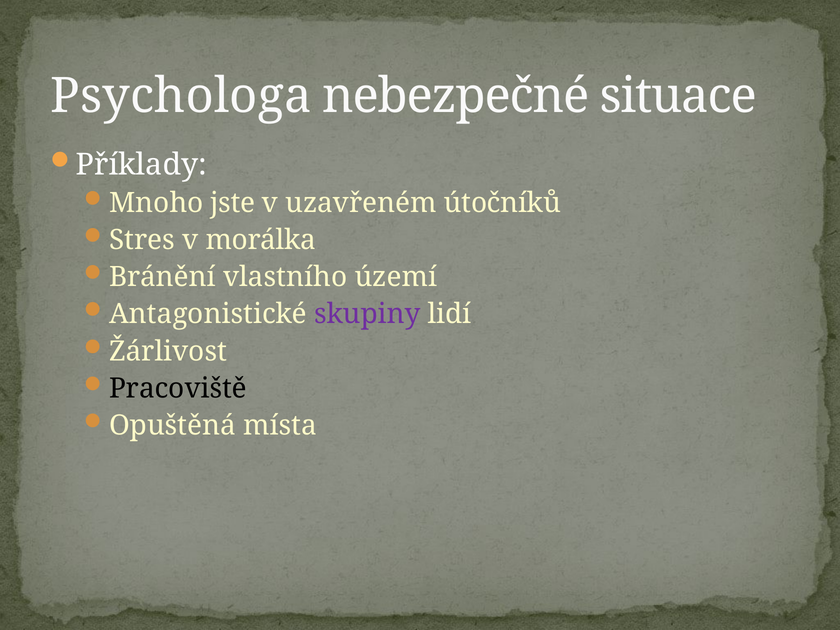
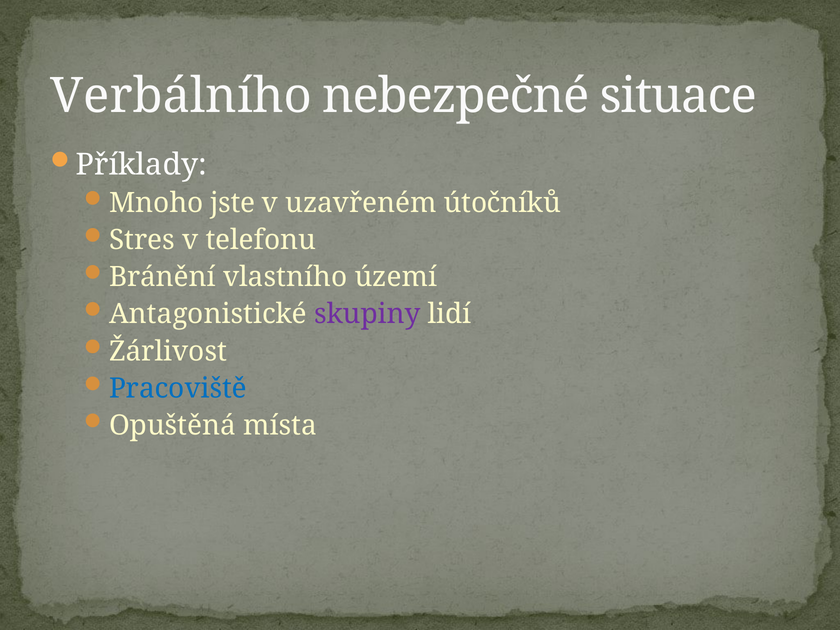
Psychologa: Psychologa -> Verbálního (181, 96)
morálka: morálka -> telefonu (261, 240)
Pracoviště colour: black -> blue (178, 388)
